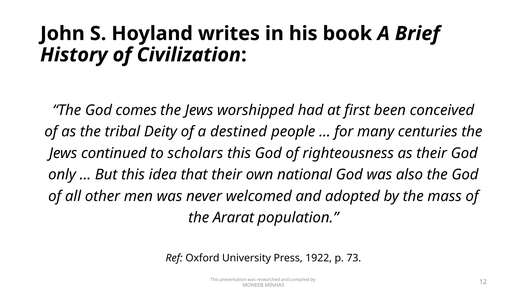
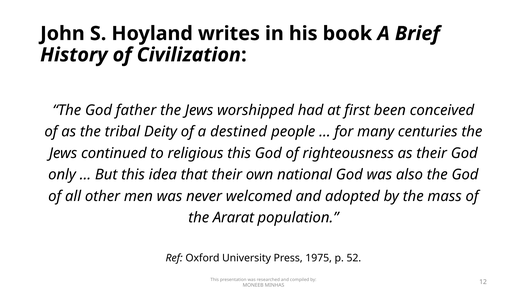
comes: comes -> father (136, 110)
scholars: scholars -> religious (196, 153)
1922: 1922 -> 1975 (319, 259)
73: 73 -> 52 (354, 259)
